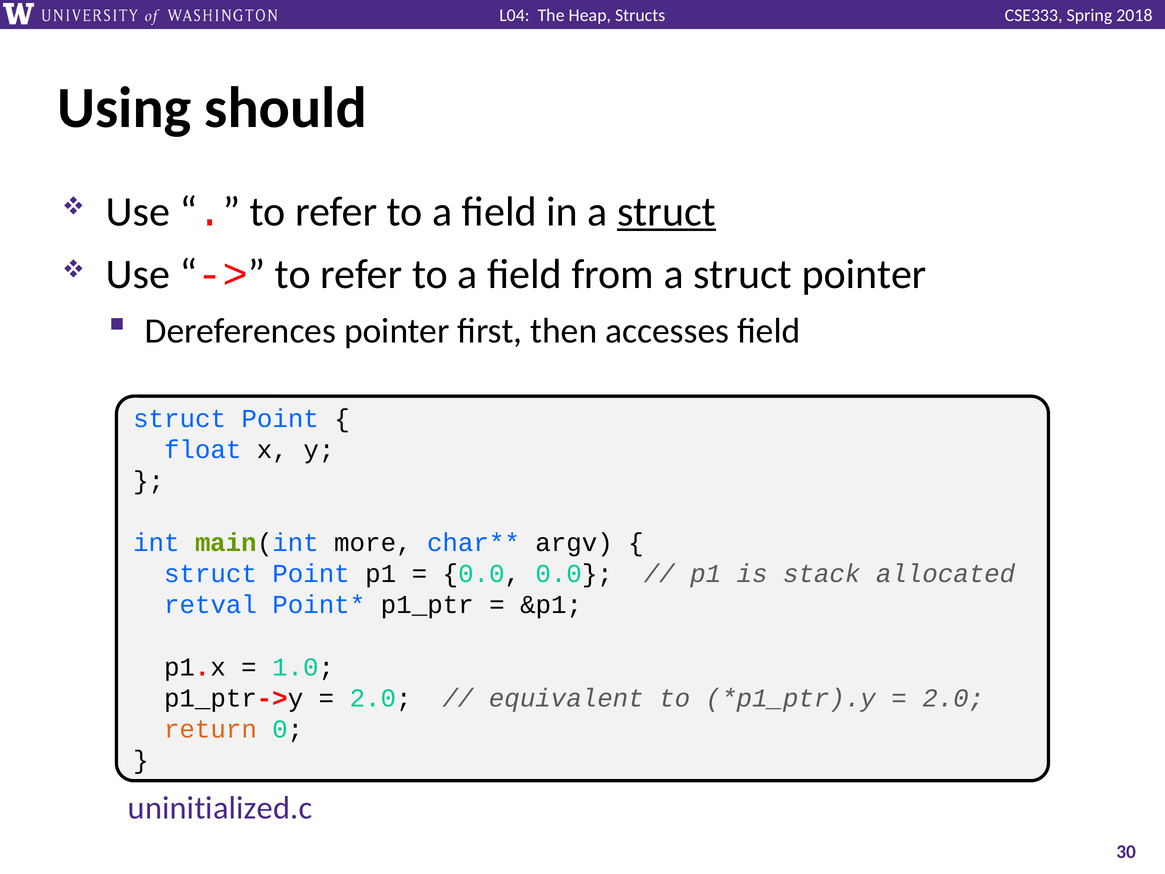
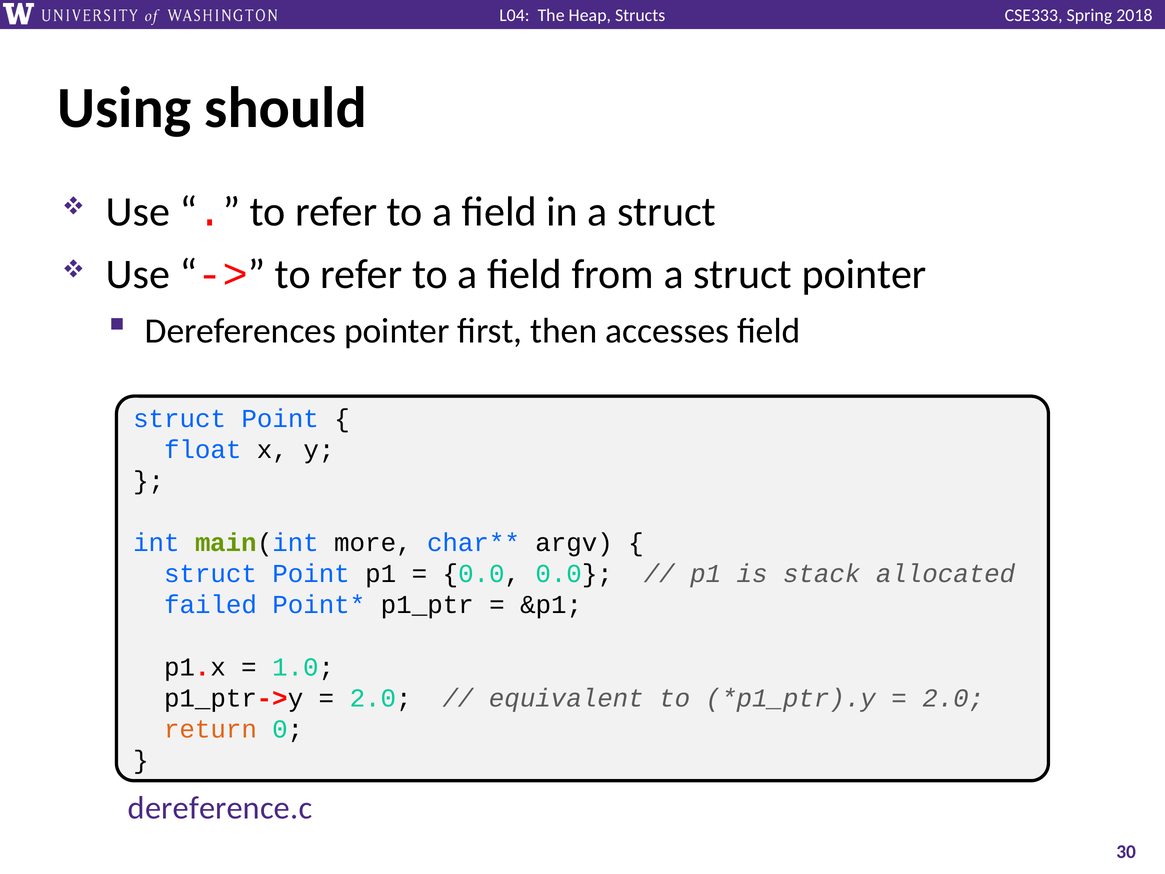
struct underline: present -> none (666, 212)
retval: retval -> failed (211, 605)
uninitialized.c: uninitialized.c -> dereference.c (220, 808)
